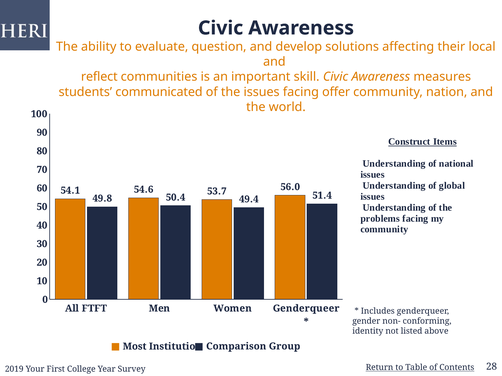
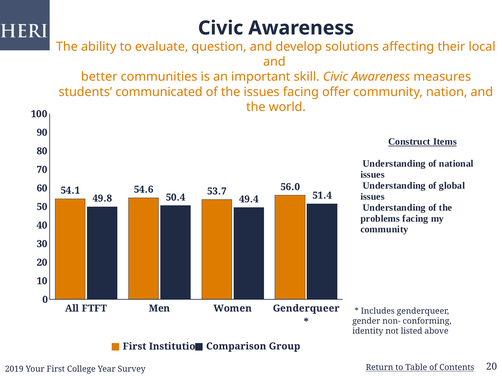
reflect: reflect -> better (99, 77)
Most: Most -> First (135, 347)
Survey 28: 28 -> 20 (492, 367)
